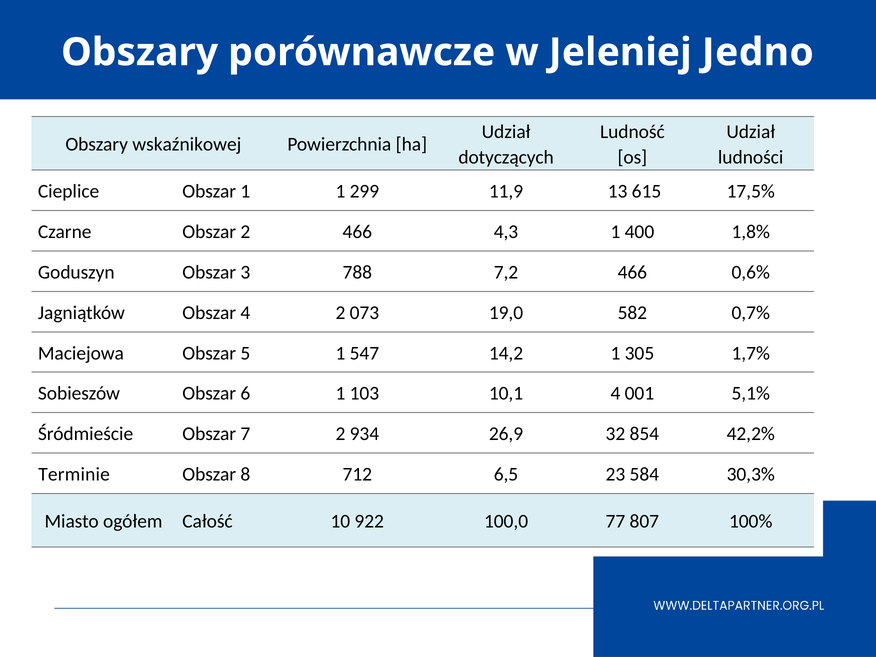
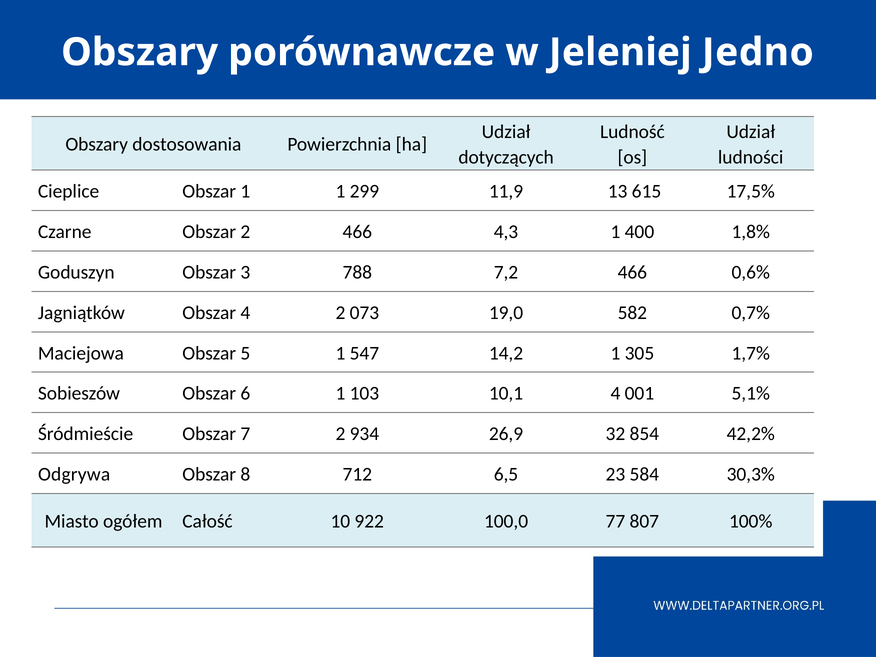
wskaźnikowej: wskaźnikowej -> dostosowania (187, 144)
Terminie: Terminie -> Odgrywa (74, 474)
